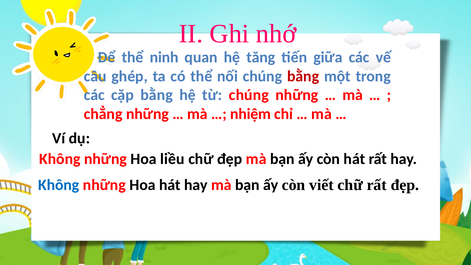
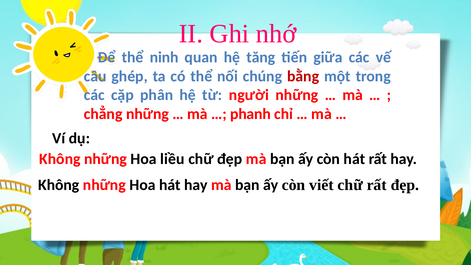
cặp bằng: bằng -> phân (157, 95)
từ chúng: chúng -> người (249, 95)
nhiệm: nhiệm -> phanh (251, 114)
Không colour: blue -> black (59, 185)
